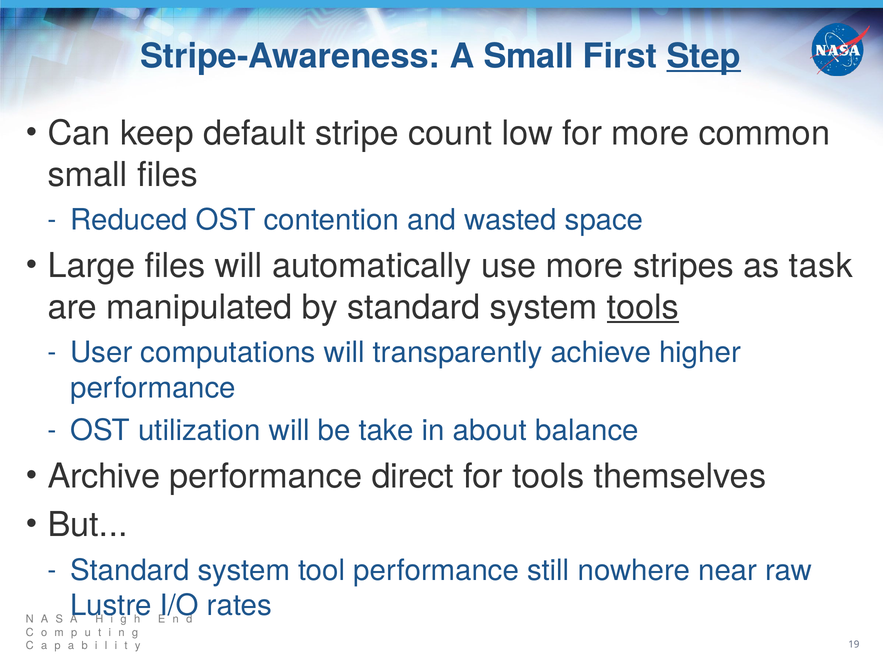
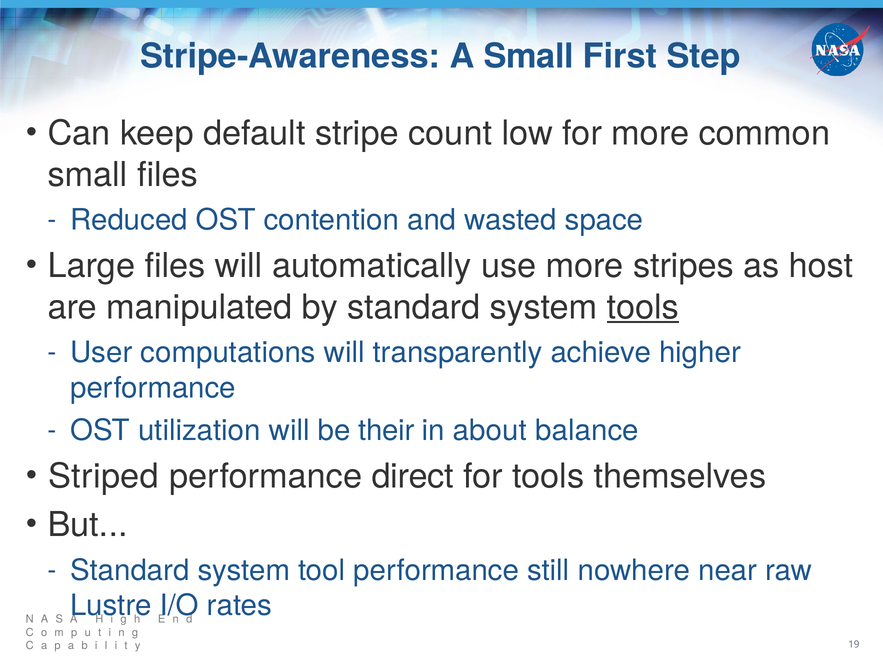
Step underline: present -> none (704, 56)
task: task -> host (821, 266)
take: take -> their (386, 431)
Archive: Archive -> Striped (104, 477)
